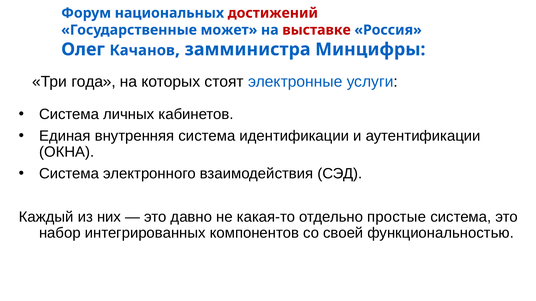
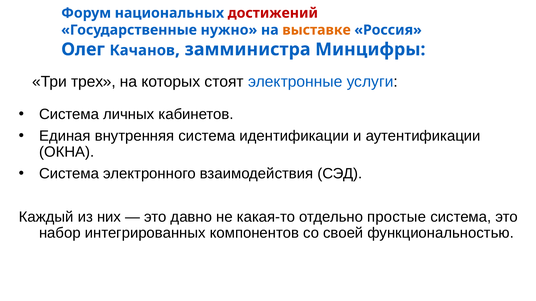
может: может -> нужно (229, 30)
выставке colour: red -> orange (317, 30)
года: года -> трех (94, 82)
